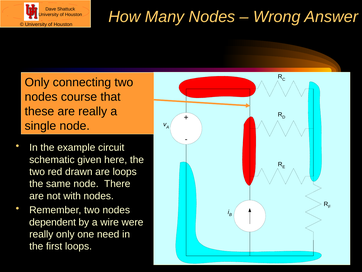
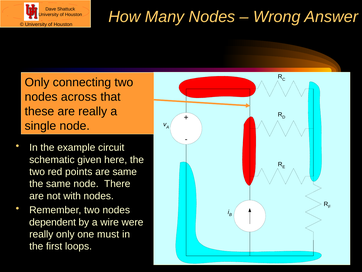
course: course -> across (79, 97)
drawn: drawn -> points (79, 171)
are loops: loops -> same (125, 171)
need: need -> must (108, 234)
